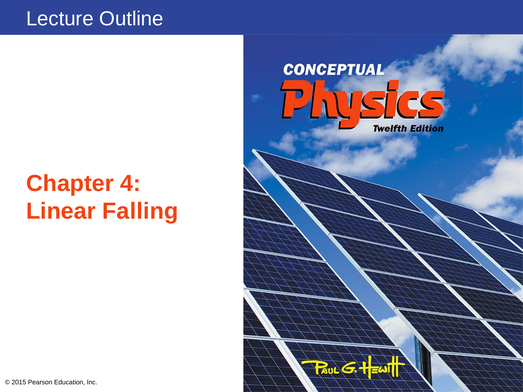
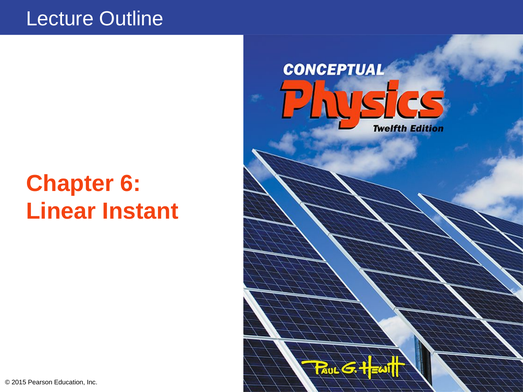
4: 4 -> 6 (131, 184)
Falling: Falling -> Instant (140, 211)
